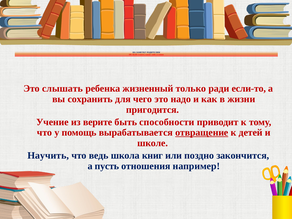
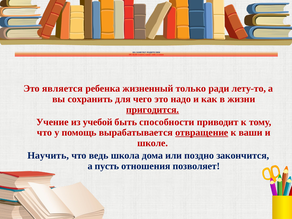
слышать: слышать -> является (62, 89)
если-то: если-то -> лету-то (249, 89)
пригодится underline: none -> present (153, 110)
верите: верите -> учебой (98, 122)
детей: детей -> ваши (251, 133)
книг: книг -> дома (152, 156)
например: например -> позволяет (196, 166)
